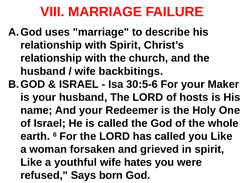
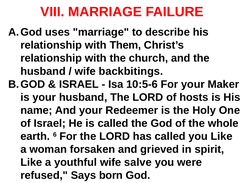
with Spirit: Spirit -> Them (125, 45)
30:5-6: 30:5-6 -> 10:5-6 (142, 84)
hates: hates -> salve (138, 162)
